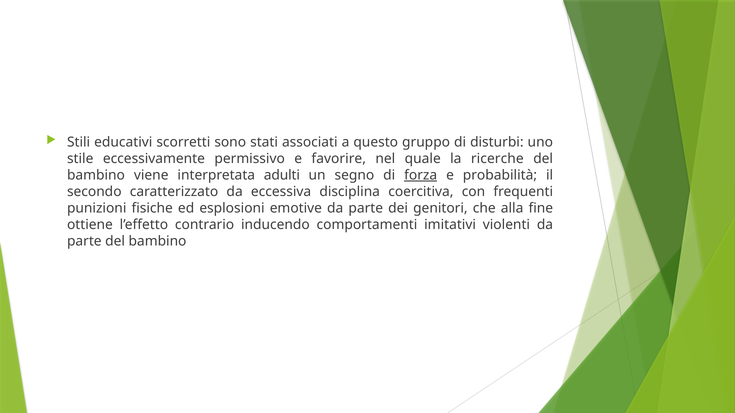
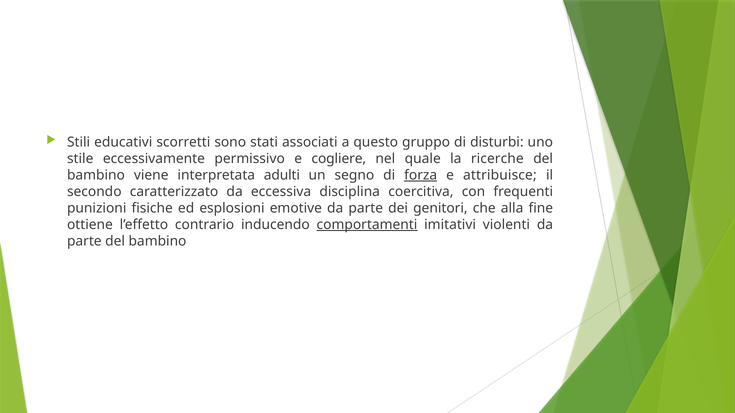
favorire: favorire -> cogliere (339, 159)
probabilità: probabilità -> attribuisce (500, 175)
comportamenti underline: none -> present (367, 225)
